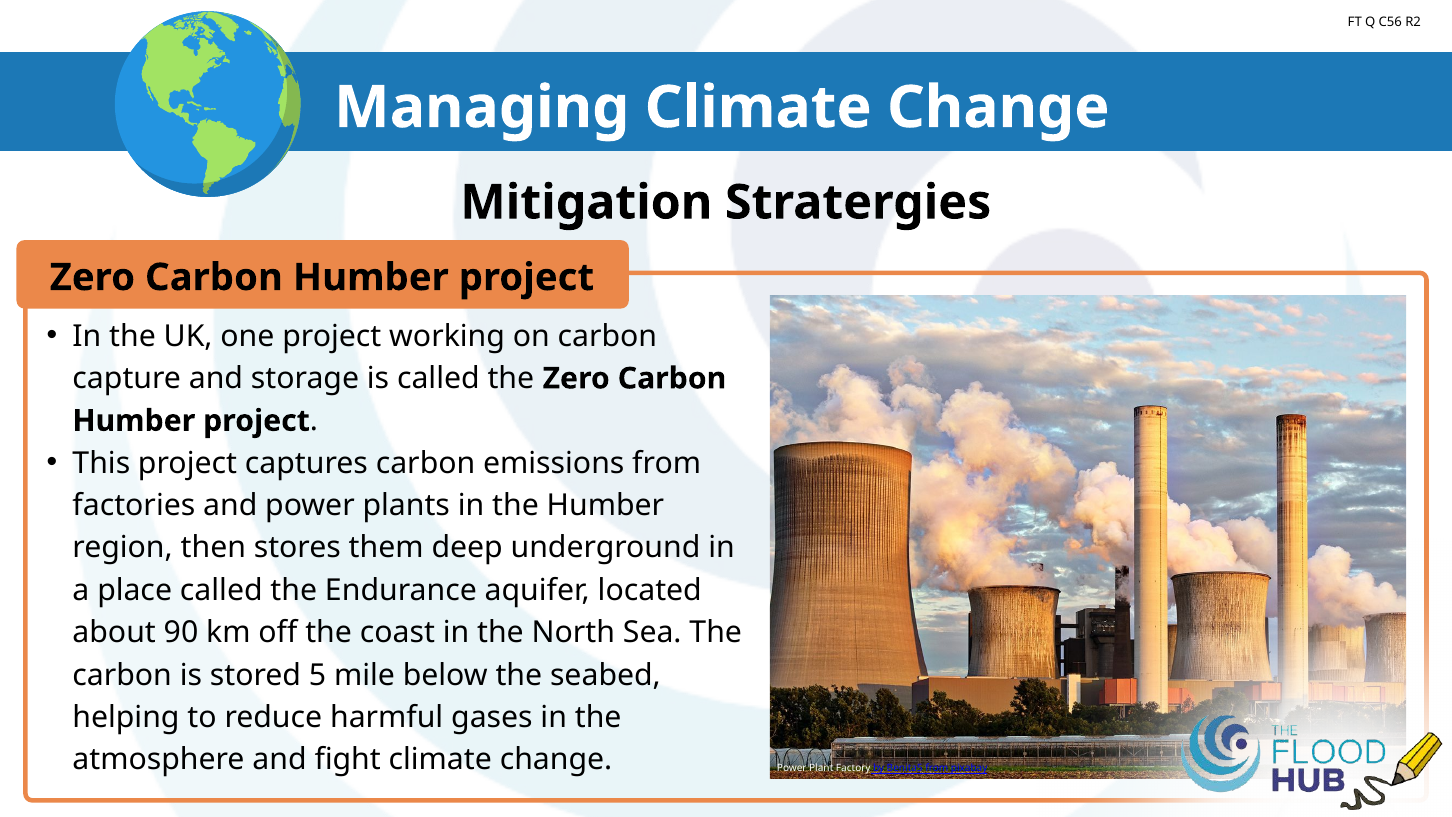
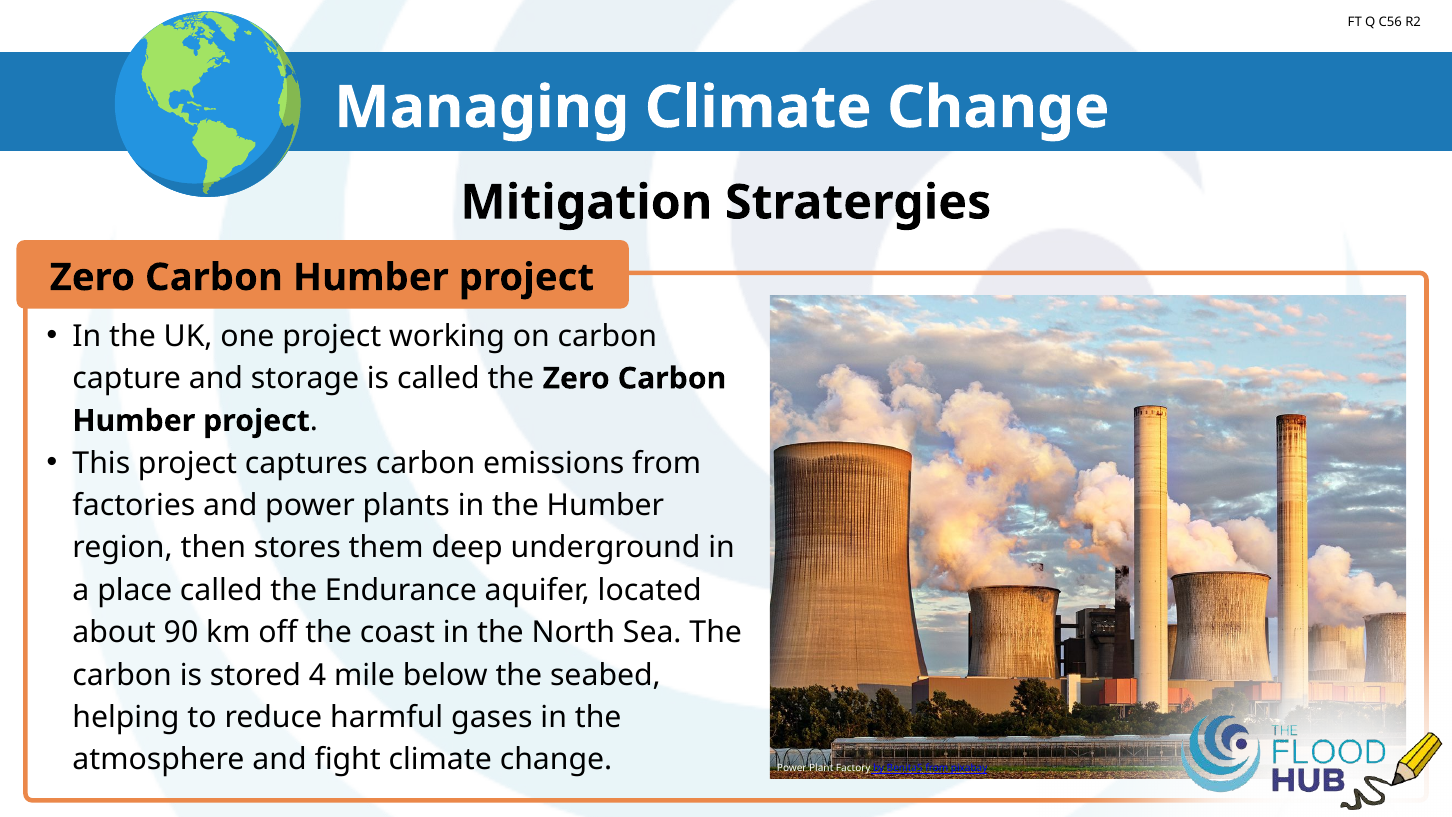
5: 5 -> 4 (318, 675)
